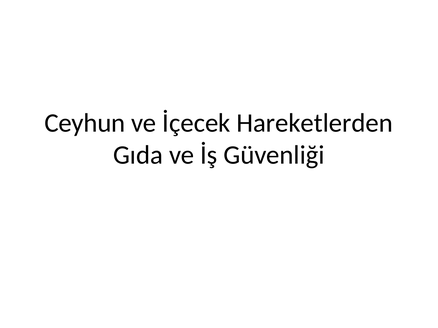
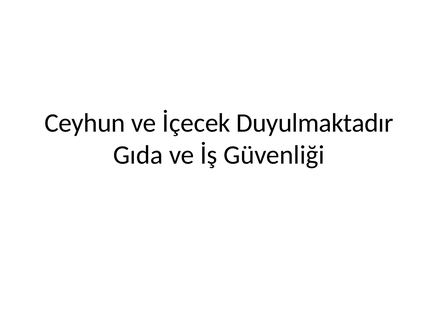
Hareketlerden: Hareketlerden -> Duyulmaktadır (315, 123)
